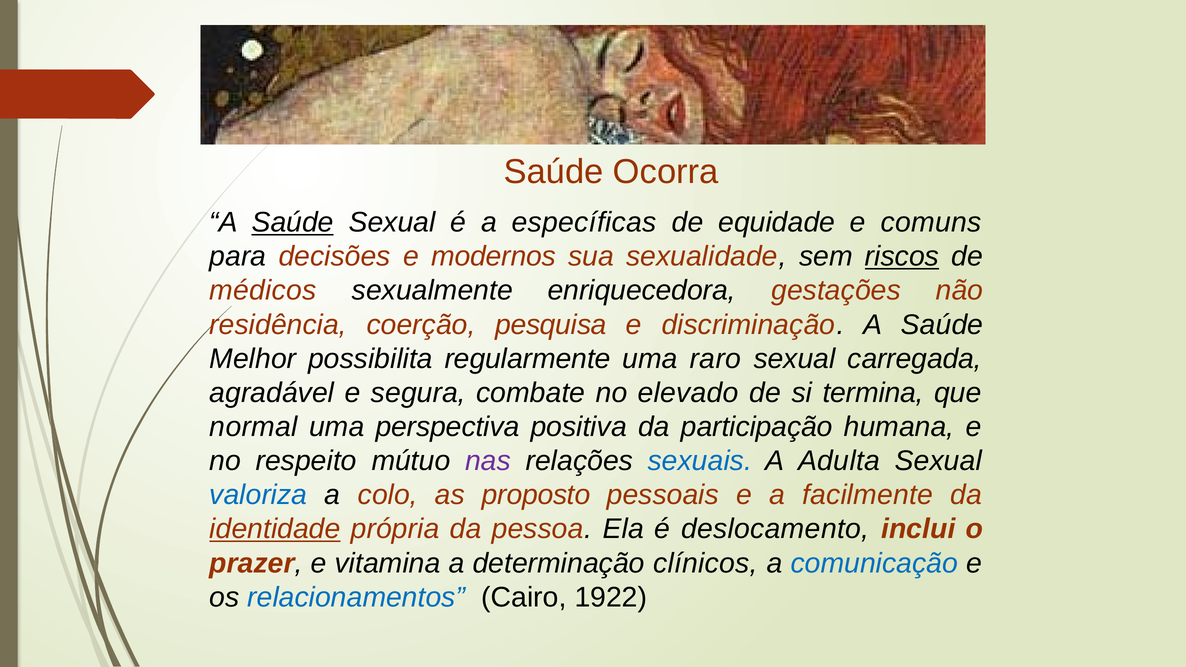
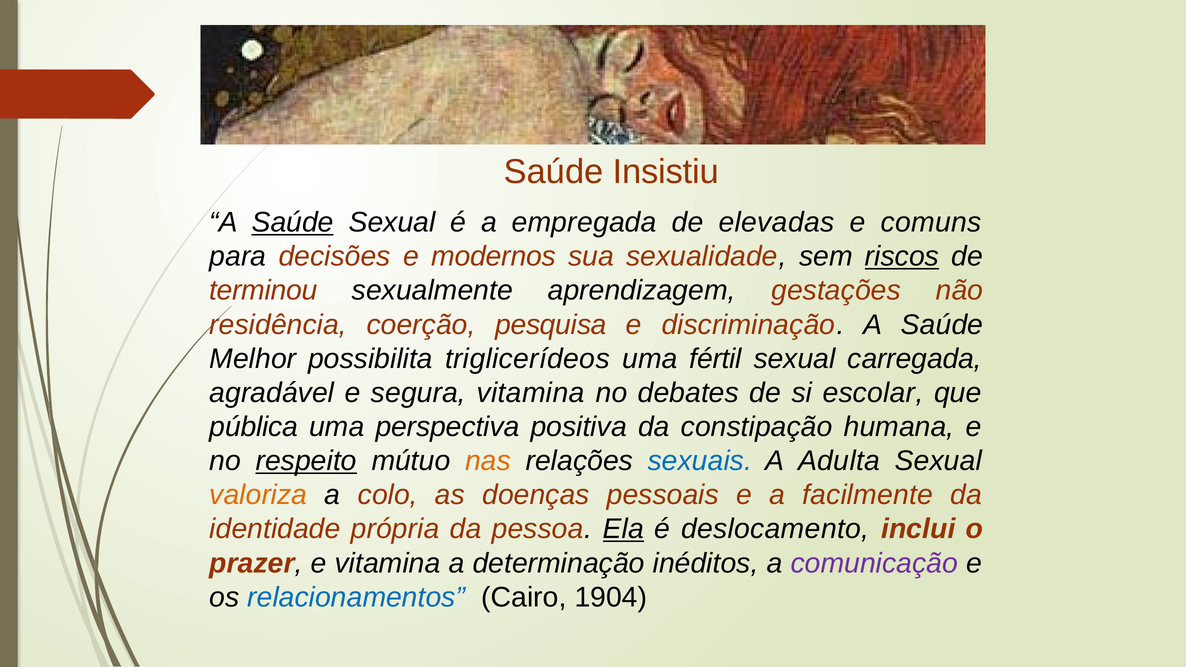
Ocorra: Ocorra -> Insistiu (666, 172)
específicas: específicas -> empregada (584, 223)
equidade: equidade -> elevadas (777, 223)
médicos: médicos -> terminou (263, 291)
enriquecedora: enriquecedora -> aprendizagem (642, 291)
regularmente: regularmente -> triglicerídeos (527, 359)
raro: raro -> fértil (716, 359)
segura combate: combate -> vitamina (531, 393)
elevado: elevado -> debates (688, 393)
termina: termina -> escolar (873, 393)
normal: normal -> pública (254, 427)
participação: participação -> constipação (757, 427)
respeito underline: none -> present (306, 461)
nas colour: purple -> orange (488, 461)
valoriza colour: blue -> orange (258, 495)
proposto: proposto -> doenças (536, 495)
identidade underline: present -> none (275, 529)
Ela underline: none -> present (623, 529)
clínicos: clínicos -> inéditos (706, 563)
comunicação colour: blue -> purple (874, 563)
1922: 1922 -> 1904 (611, 597)
